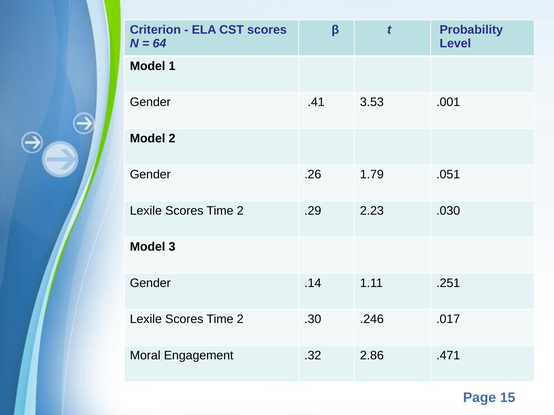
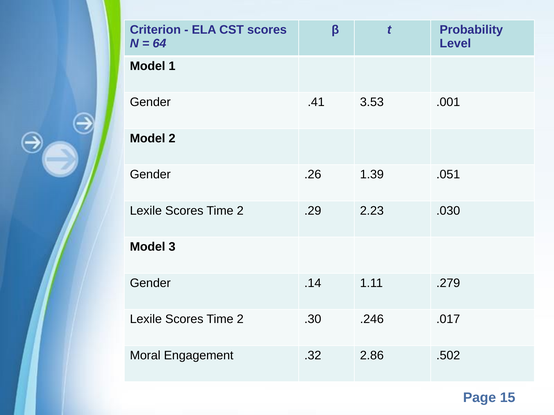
1.79: 1.79 -> 1.39 (372, 175)
.251: .251 -> .279 (448, 283)
.471: .471 -> .502 (448, 356)
